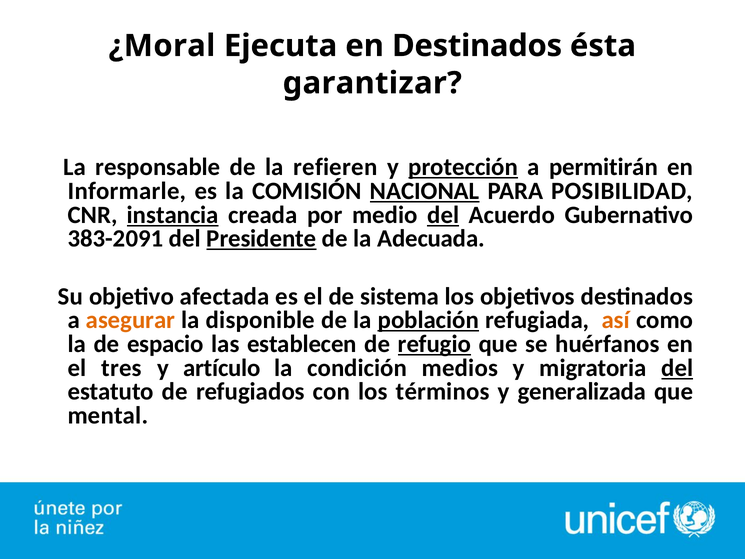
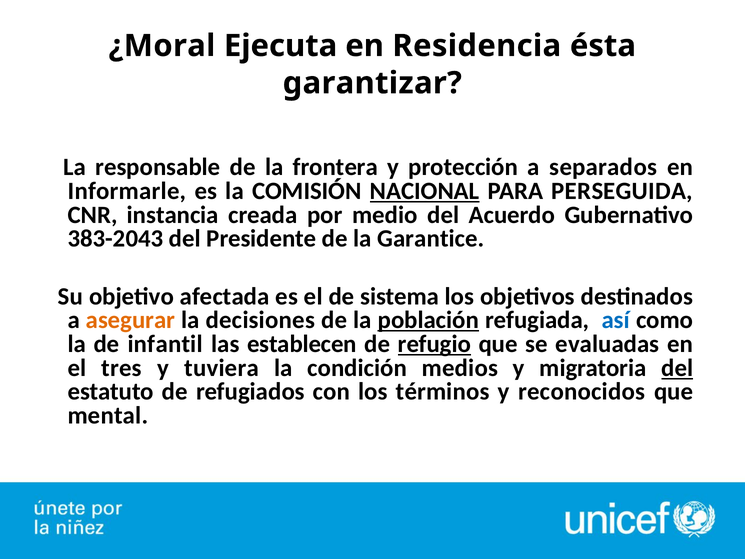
en Destinados: Destinados -> Residencia (477, 46)
refieren: refieren -> frontera (335, 167)
protección underline: present -> none (463, 167)
permitirán: permitirán -> separados (603, 167)
POSIBILIDAD: POSIBILIDAD -> PERSEGUIDA (622, 191)
instancia underline: present -> none (173, 215)
del underline: present -> none (443, 215)
383-2091: 383-2091 -> 383-2043 (115, 239)
Presidente underline: present -> none (261, 239)
Adecuada: Adecuada -> Garantice (431, 239)
disponible: disponible -> decisiones (260, 320)
así colour: orange -> blue (616, 320)
espacio: espacio -> infantil (165, 344)
huérfanos: huérfanos -> evaluadas (607, 344)
artículo: artículo -> tuviera (222, 368)
generalizada: generalizada -> reconocidos (582, 392)
